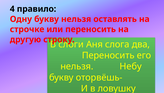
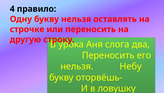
слоги: слоги -> урока (71, 44)
